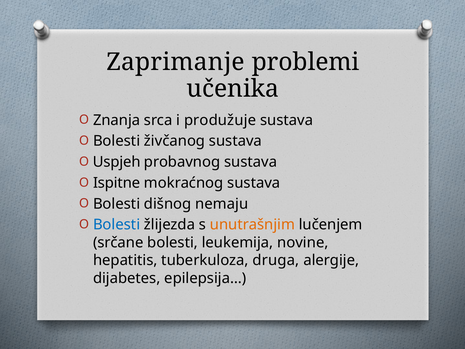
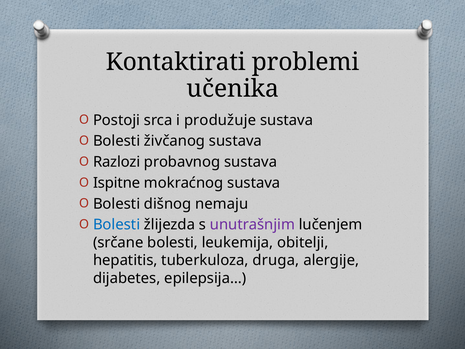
Zaprimanje: Zaprimanje -> Kontaktirati (176, 62)
Znanja: Znanja -> Postoji (117, 120)
Uspjeh: Uspjeh -> Razlozi (117, 162)
unutrašnjim colour: orange -> purple (252, 225)
novine: novine -> obitelji (303, 242)
